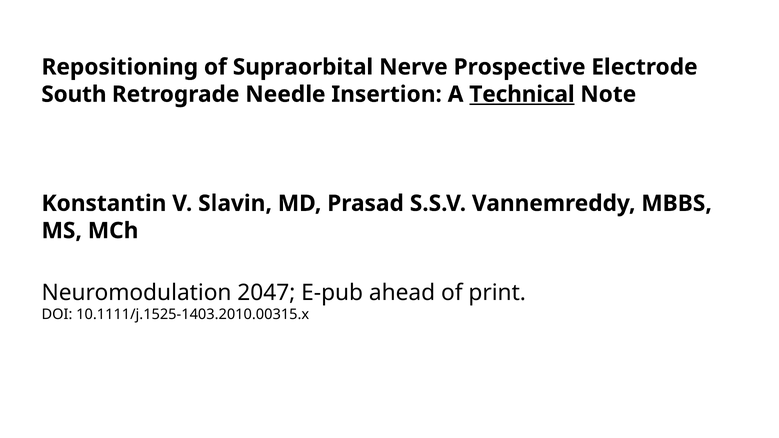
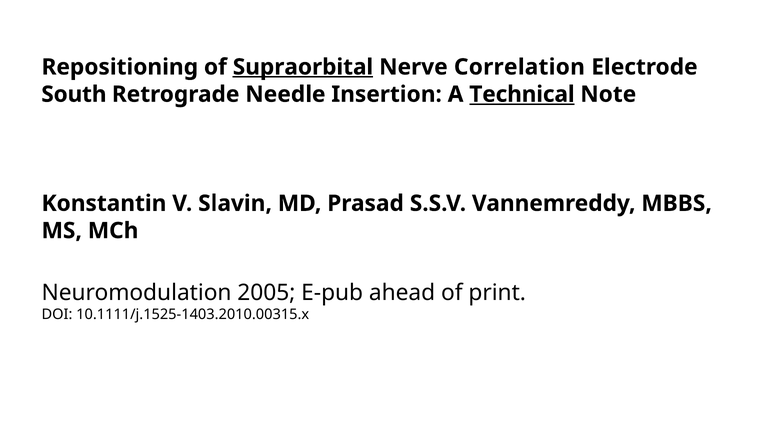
Supraorbital underline: none -> present (303, 67)
Prospective: Prospective -> Correlation (519, 67)
2047: 2047 -> 2005 (266, 293)
